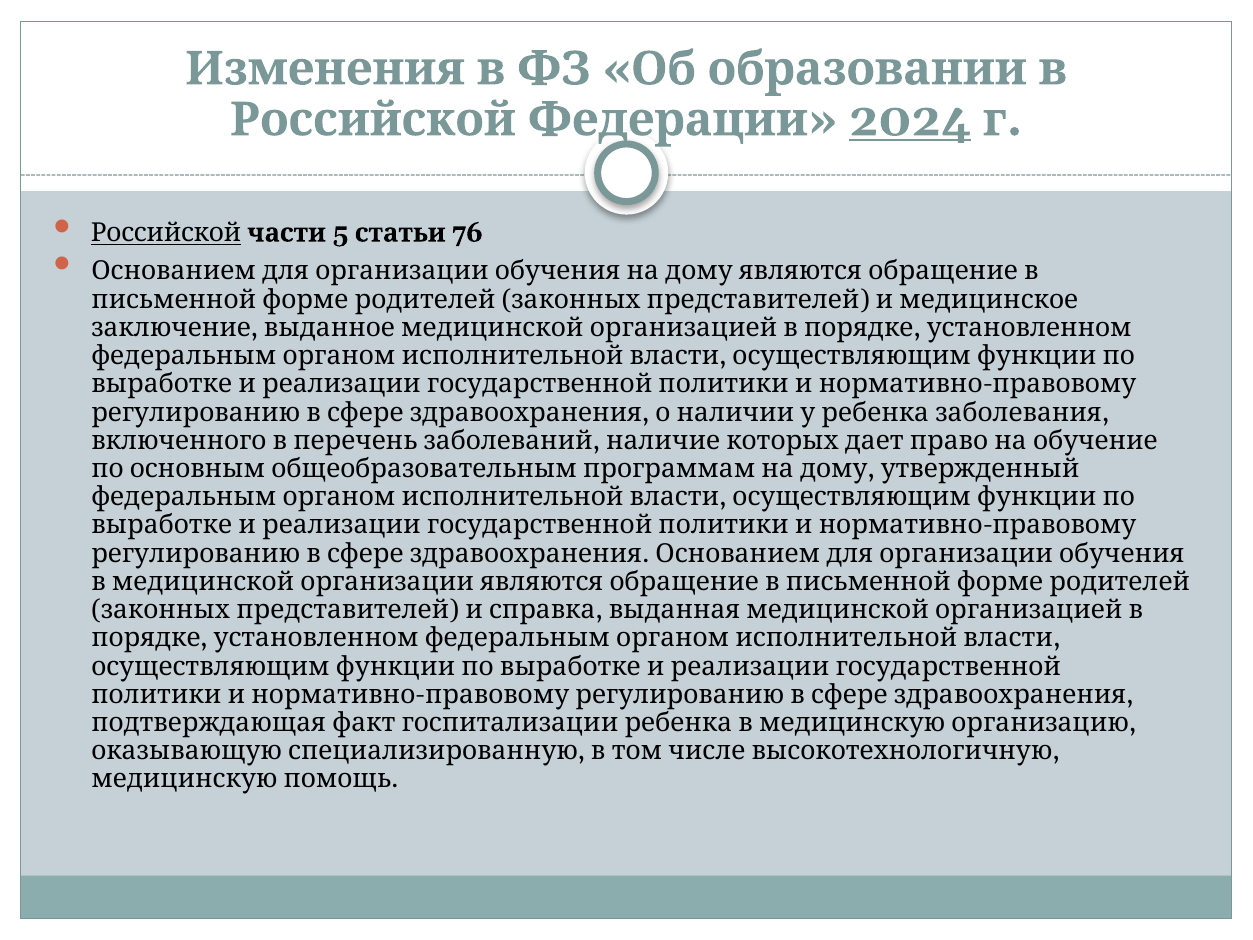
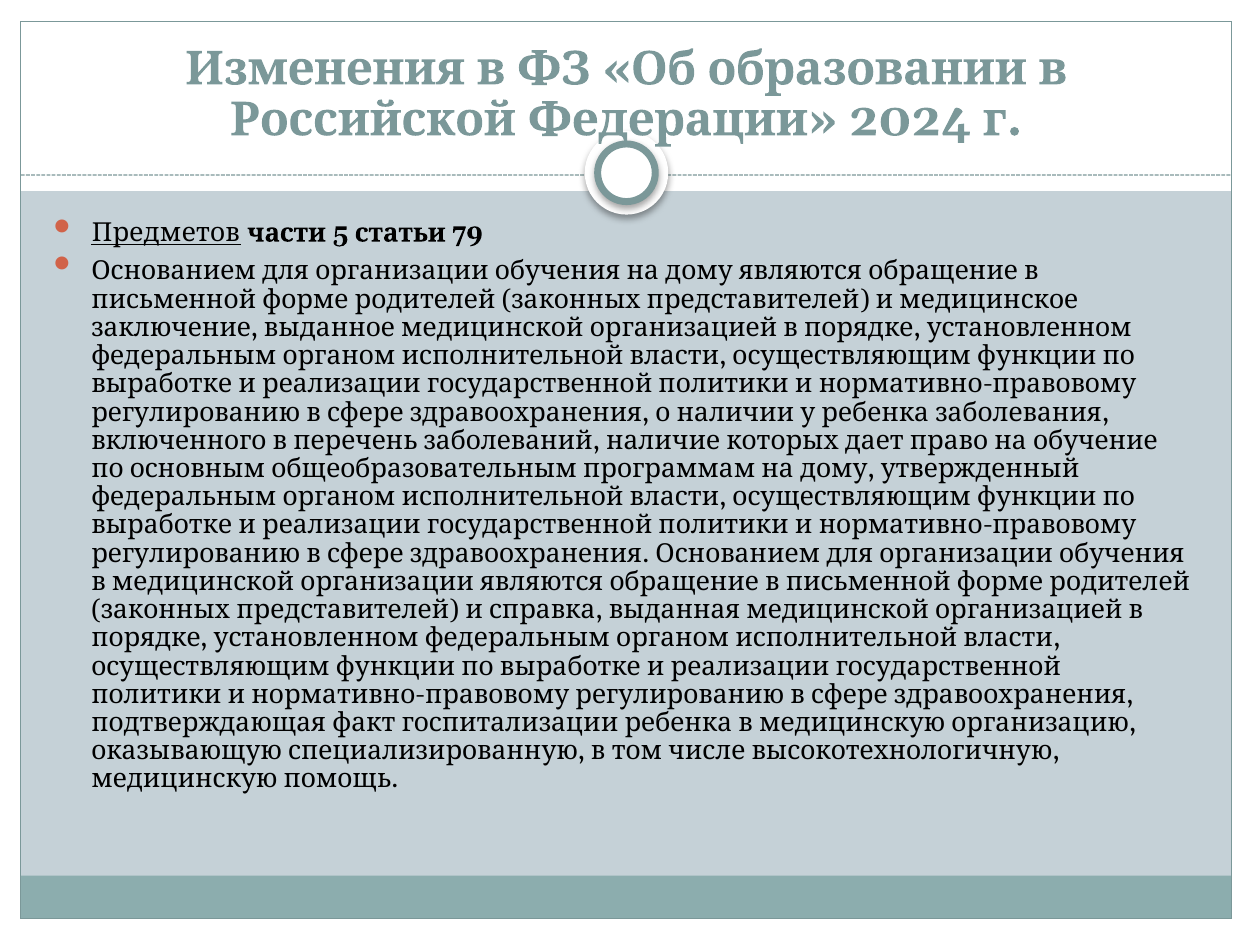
2024 underline: present -> none (910, 120)
Российской: Российской -> Предметов (166, 233)
76: 76 -> 79 (467, 233)
